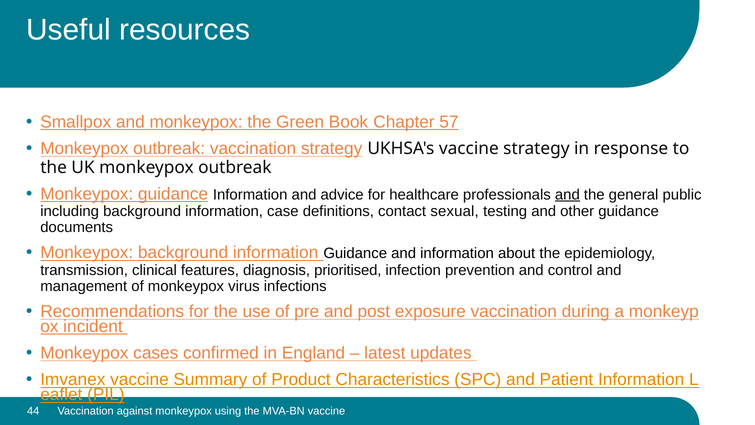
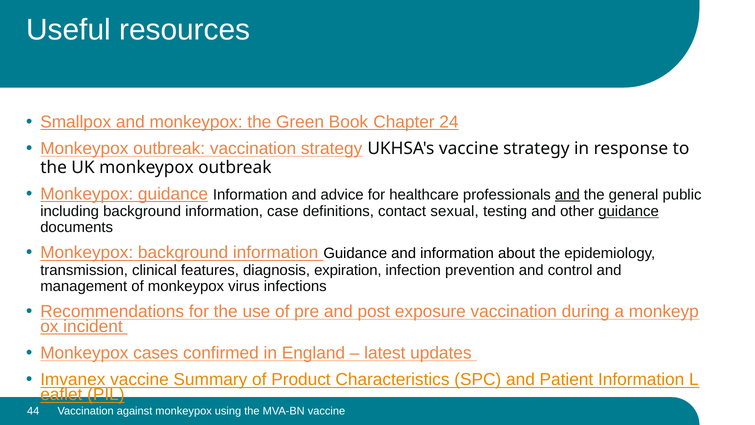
57: 57 -> 24 (449, 122)
guidance underline: none -> present (629, 211)
prioritised: prioritised -> expiration (348, 270)
